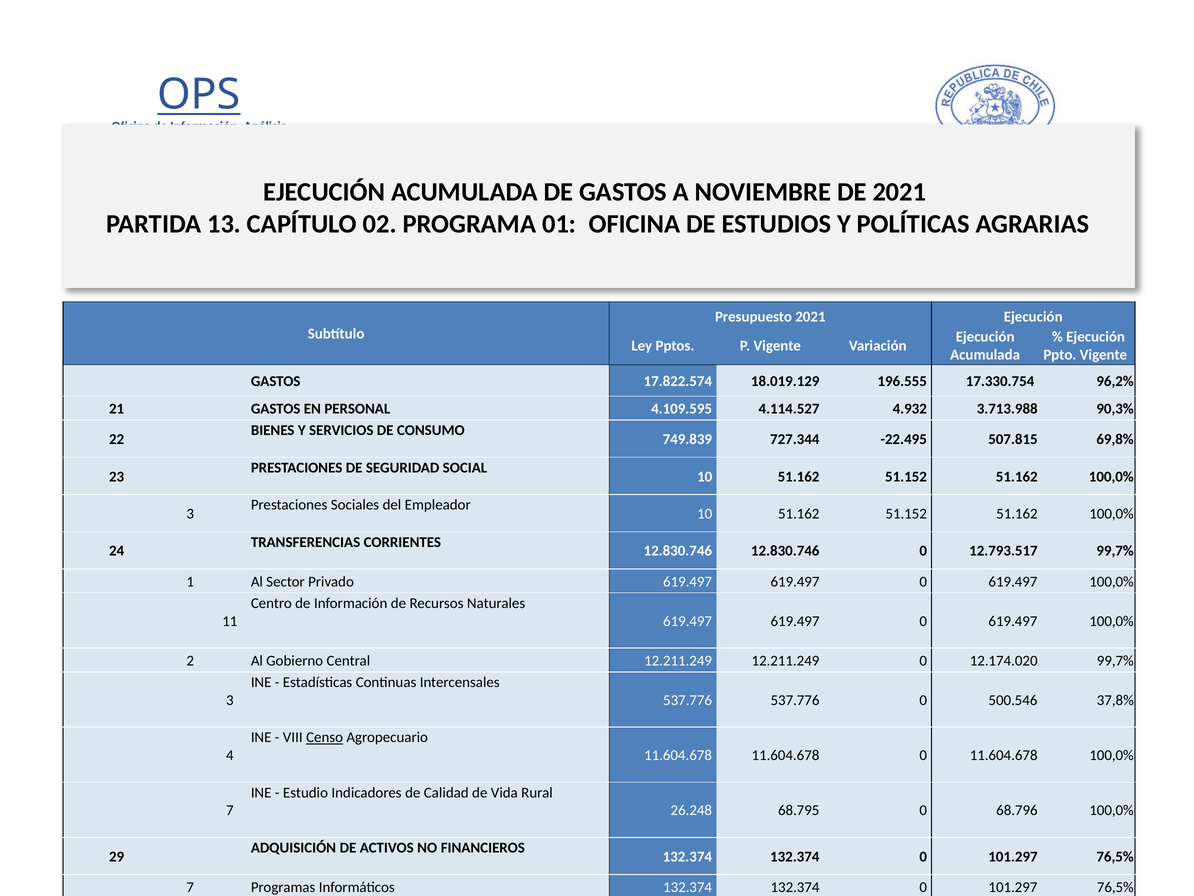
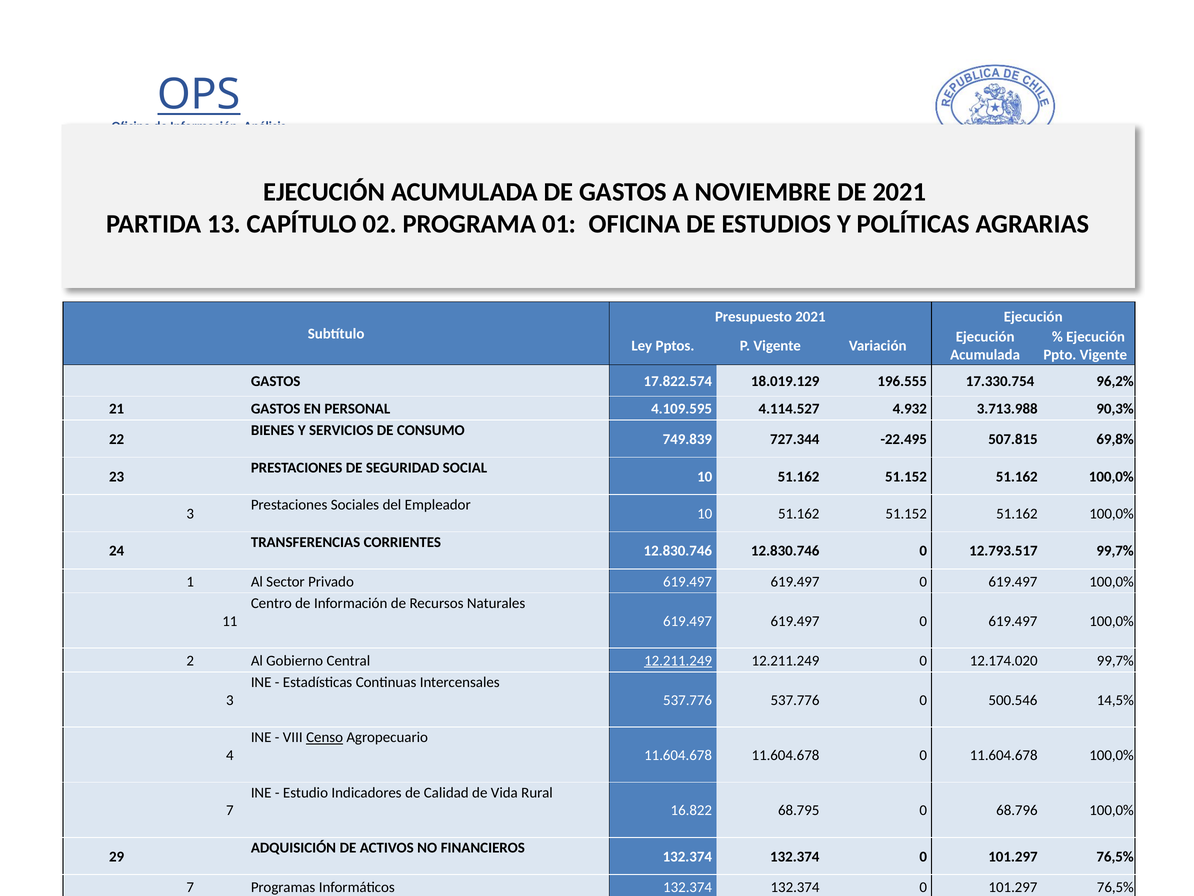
12.211.249 underline: none -> present (678, 660)
37,8%: 37,8% -> 14,5% (1115, 700)
26.248: 26.248 -> 16.822 (691, 810)
